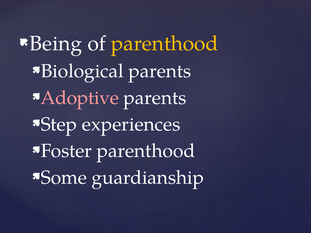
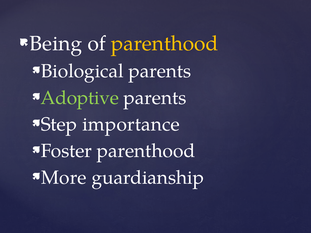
Adoptive colour: pink -> light green (80, 98)
experiences: experiences -> importance (131, 125)
Some: Some -> More (64, 178)
